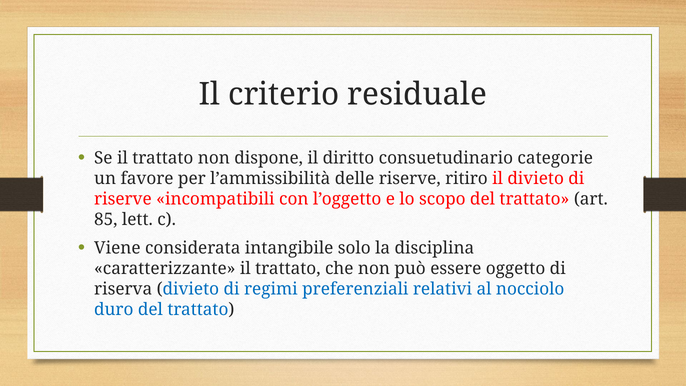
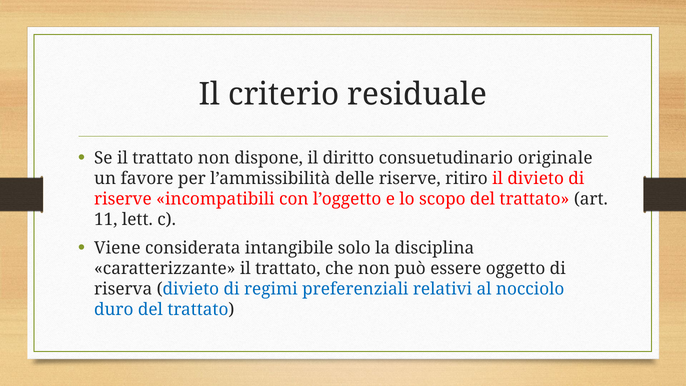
categorie: categorie -> originale (555, 158)
85: 85 -> 11 (106, 220)
